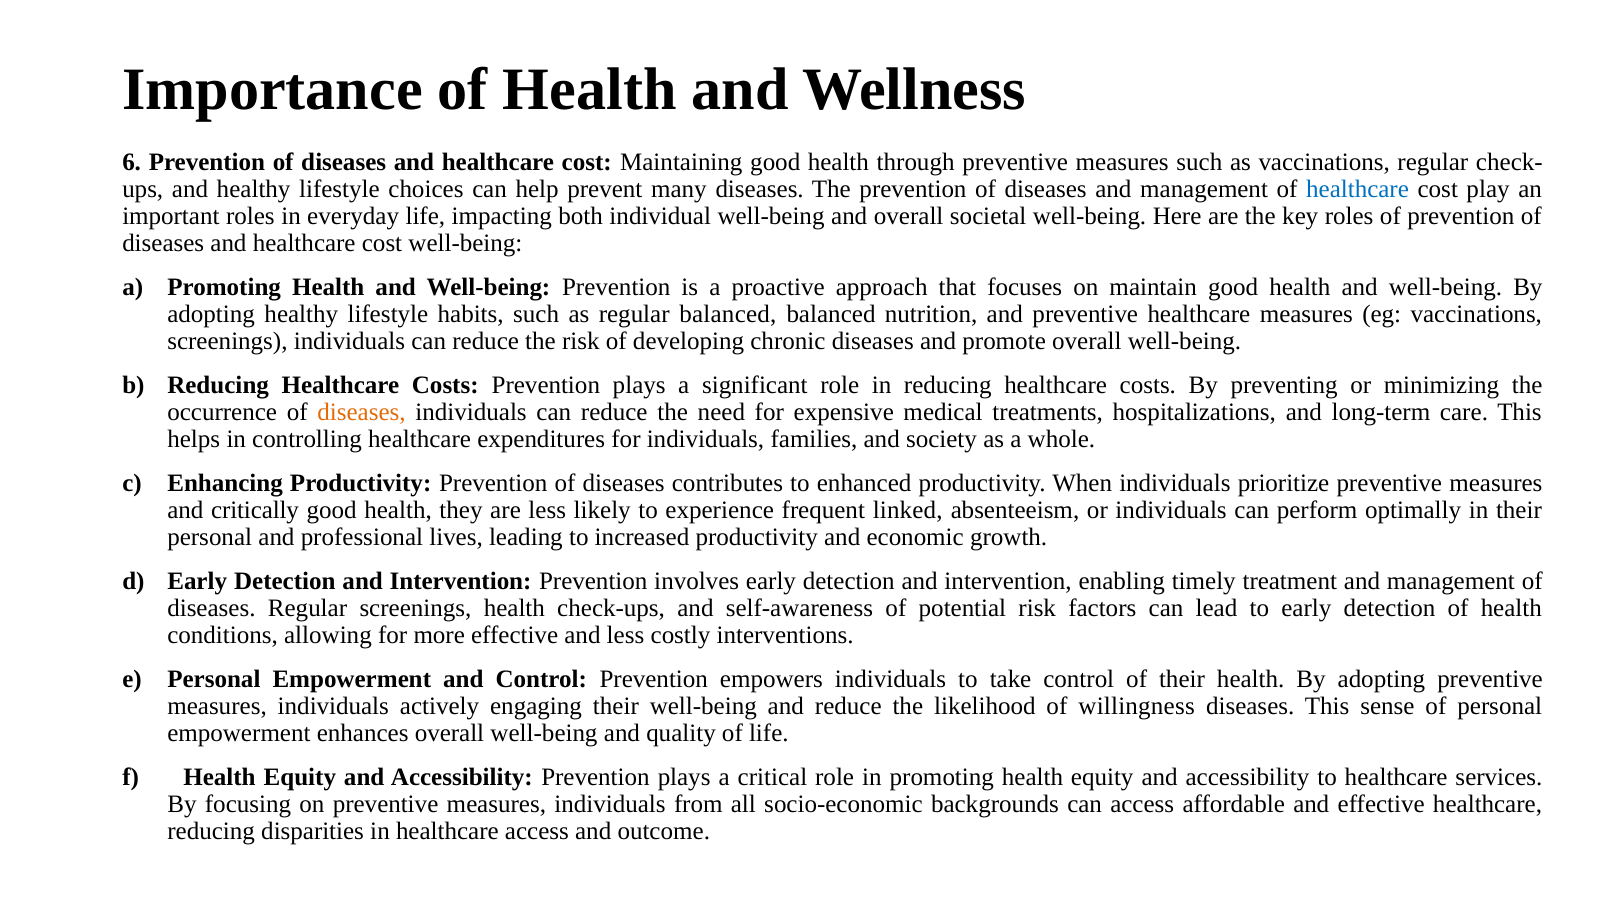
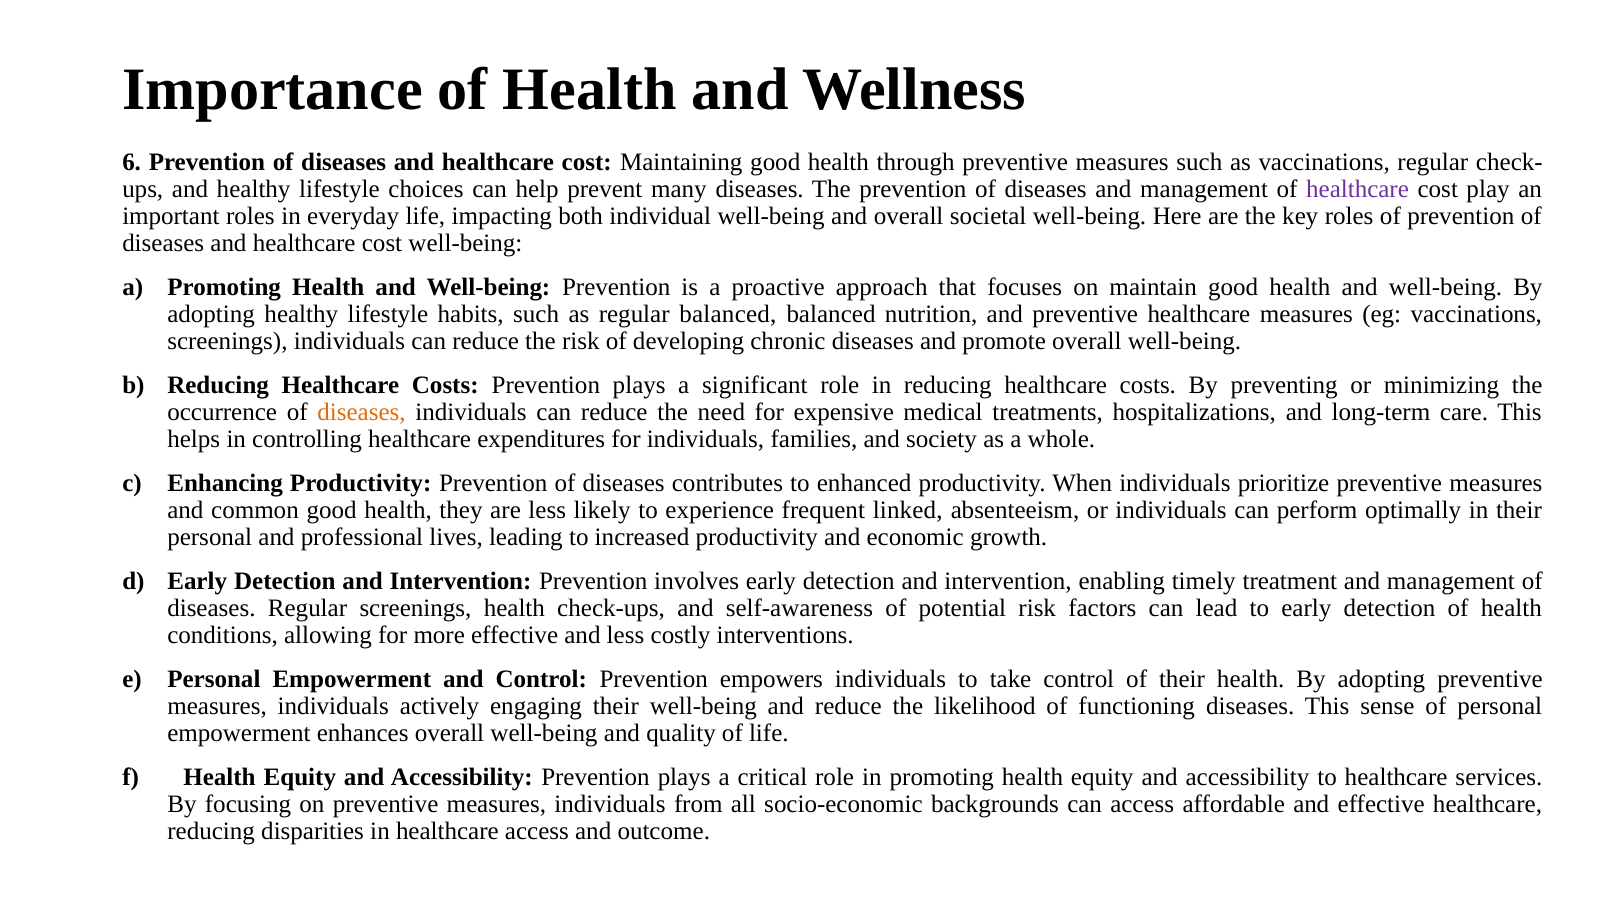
healthcare colour: blue -> purple (1358, 190)
critically: critically -> common (255, 511)
willingness: willingness -> functioning (1137, 707)
